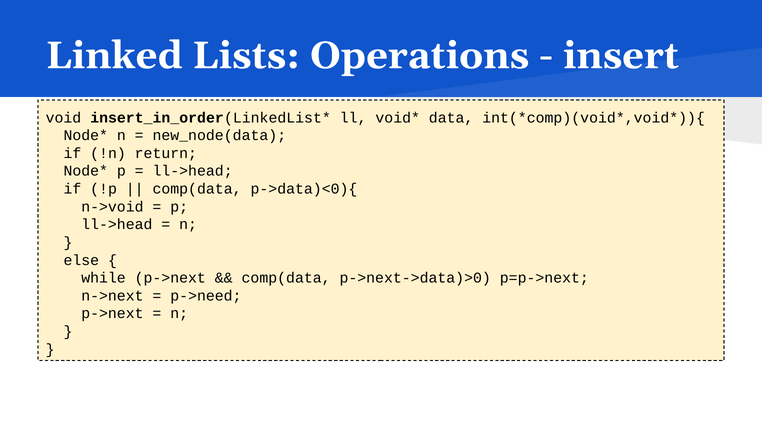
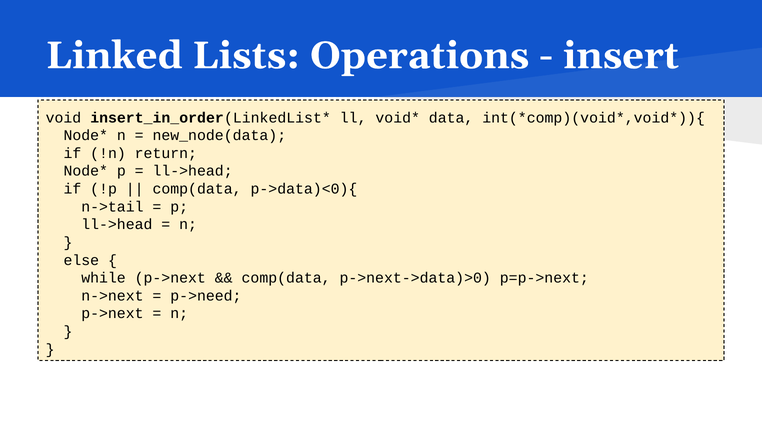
n->void: n->void -> n->tail (112, 207)
